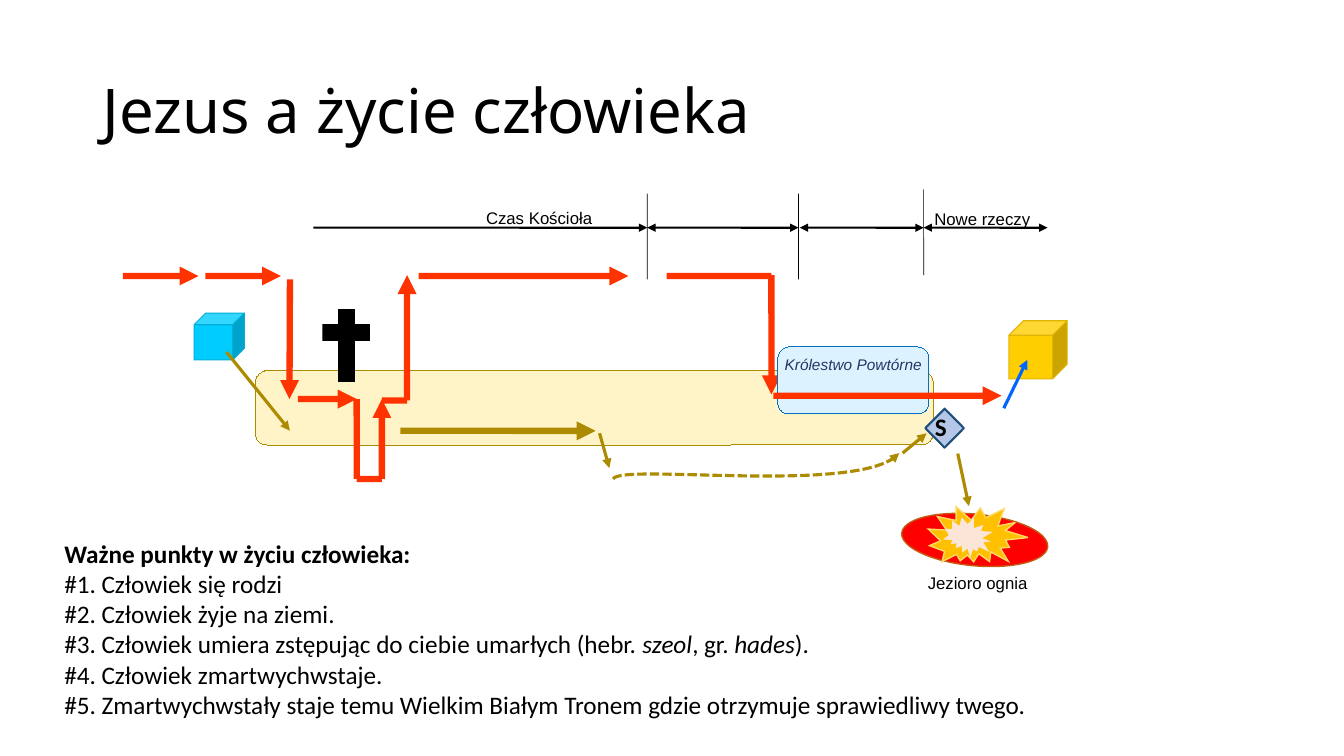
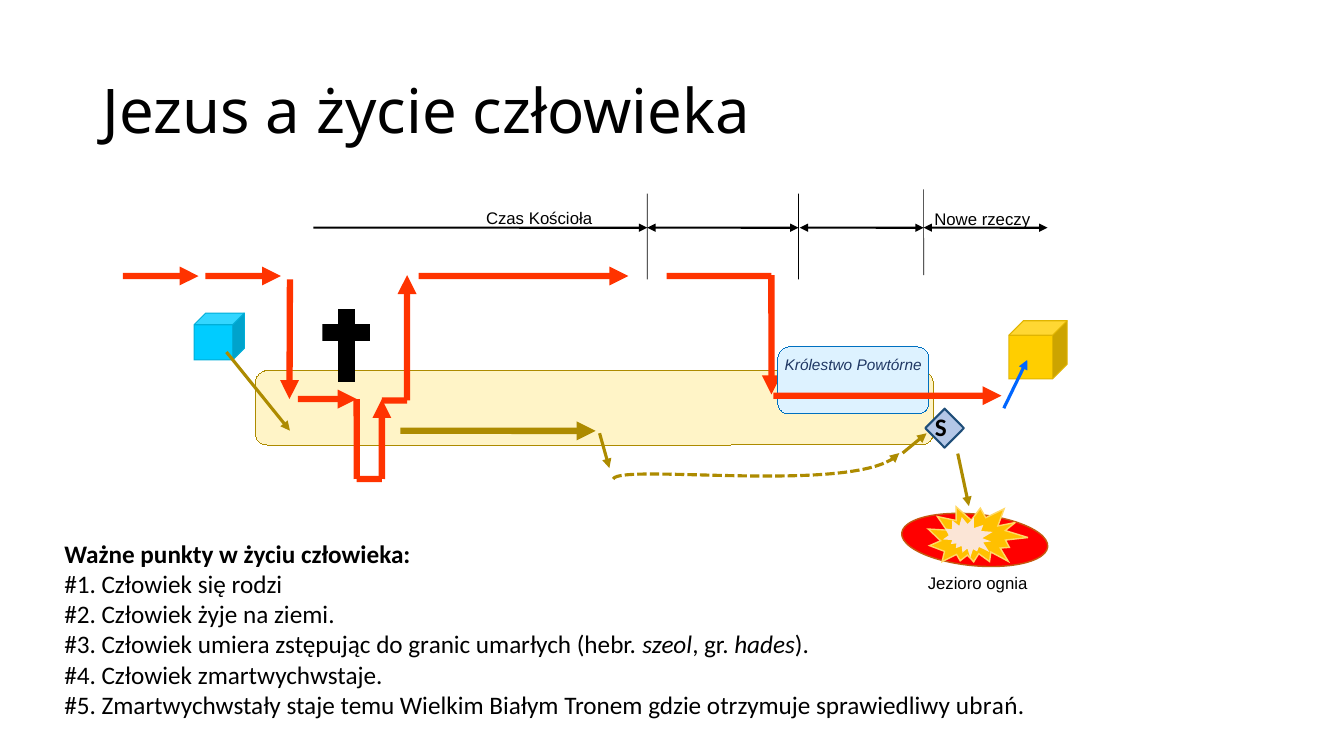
ciebie: ciebie -> granic (439, 645)
twego: twego -> ubrań (990, 706)
